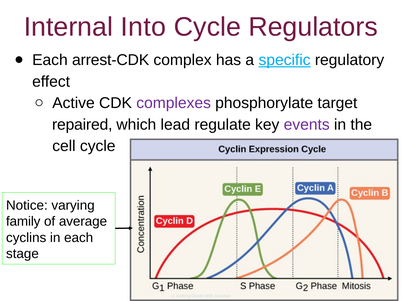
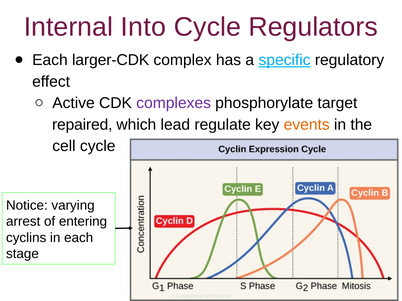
arrest-CDK: arrest-CDK -> larger-CDK (111, 60)
events colour: purple -> orange (307, 125)
family: family -> arrest (23, 222)
average: average -> entering (83, 222)
